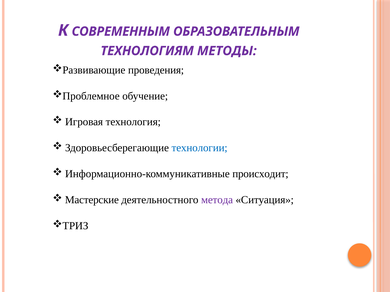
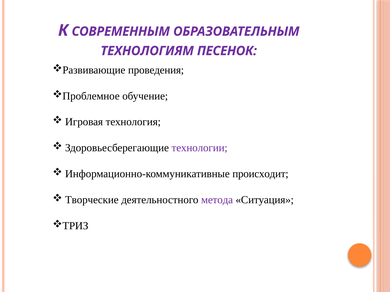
МЕТОДЫ: МЕТОДЫ -> ПЕСЕНОК (227, 51)
технологии colour: blue -> purple (200, 148)
Мастерские: Мастерские -> Творческие (92, 200)
